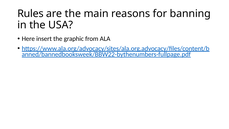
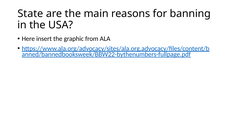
Rules: Rules -> State (30, 14)
